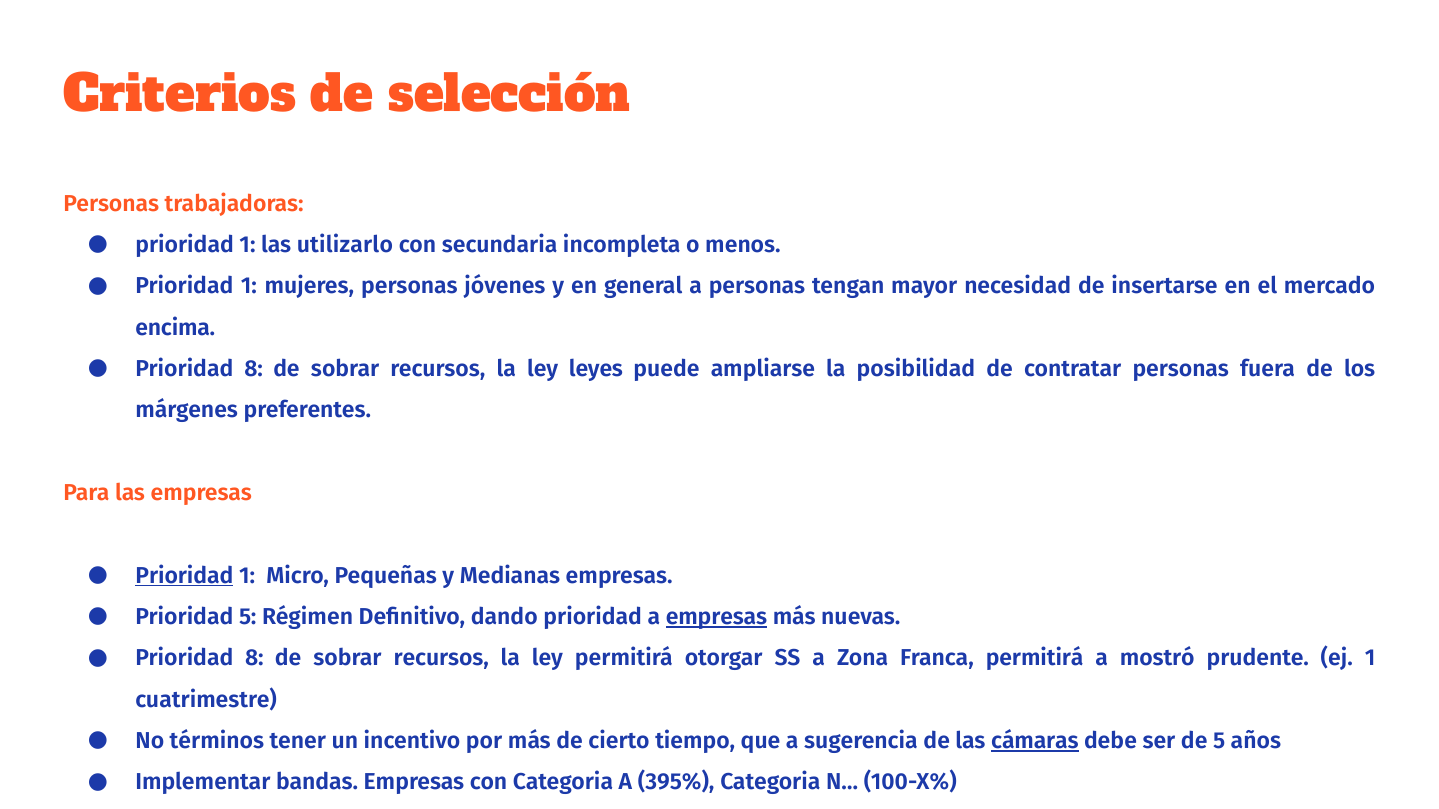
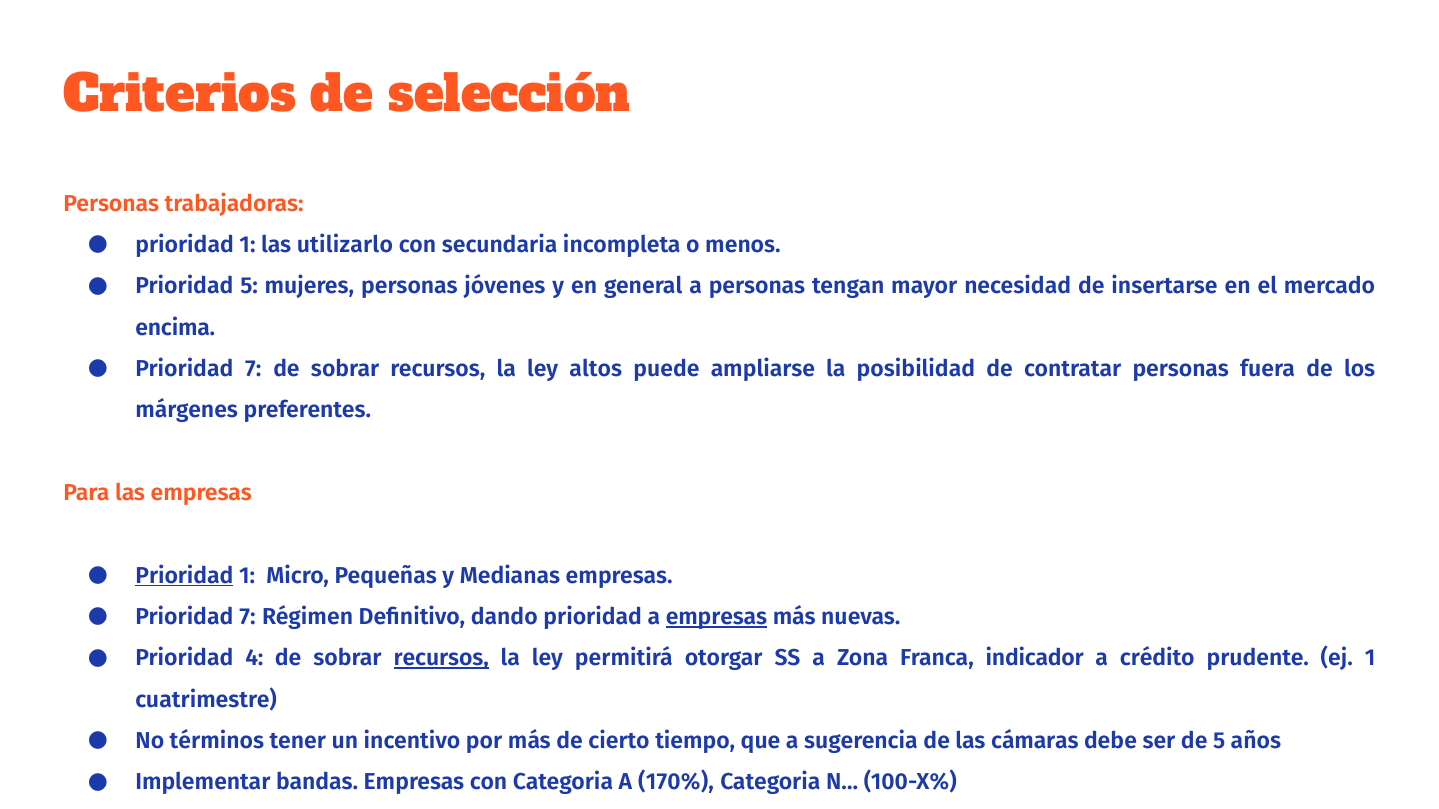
1: 1 -> 5 (249, 286)
8: 8 -> 7 (253, 369)
leyes: leyes -> altos (596, 369)
5: 5 -> 7 (248, 617)
8: 8 -> 4 (254, 659)
recursos underline: none -> present (441, 659)
Franca permitirá: permitirá -> indicador (1035, 659)
mostró: mostró -> crédito (1157, 659)
cámaras underline: present -> none (1035, 741)
395%: 395% -> 170% (676, 783)
